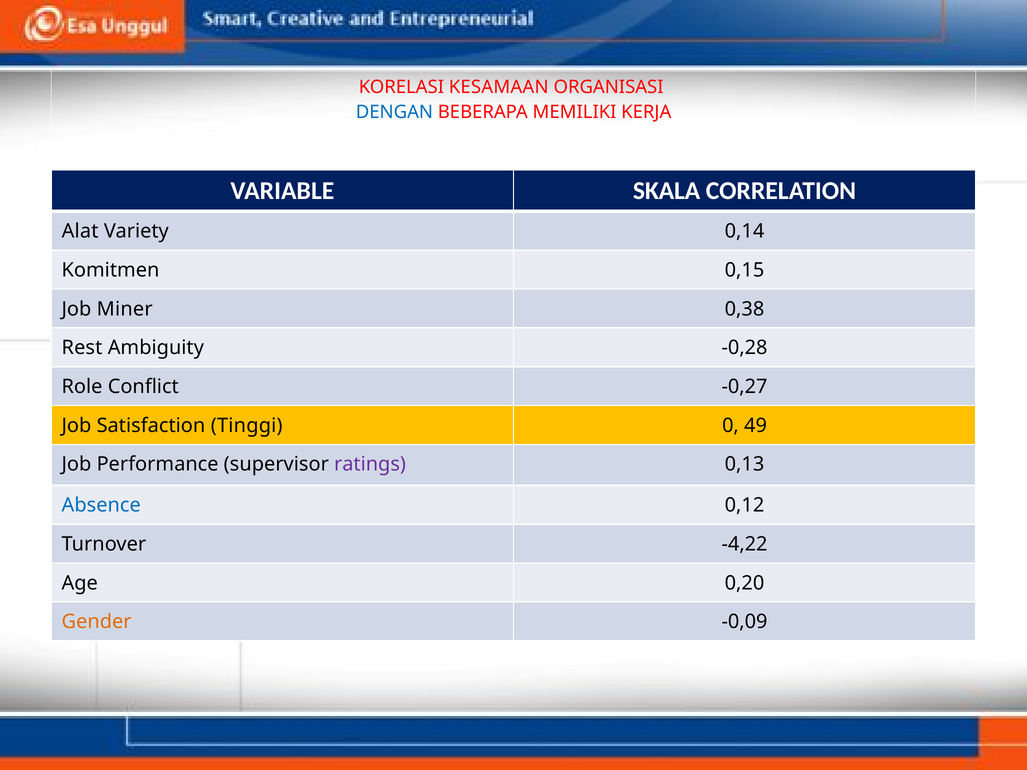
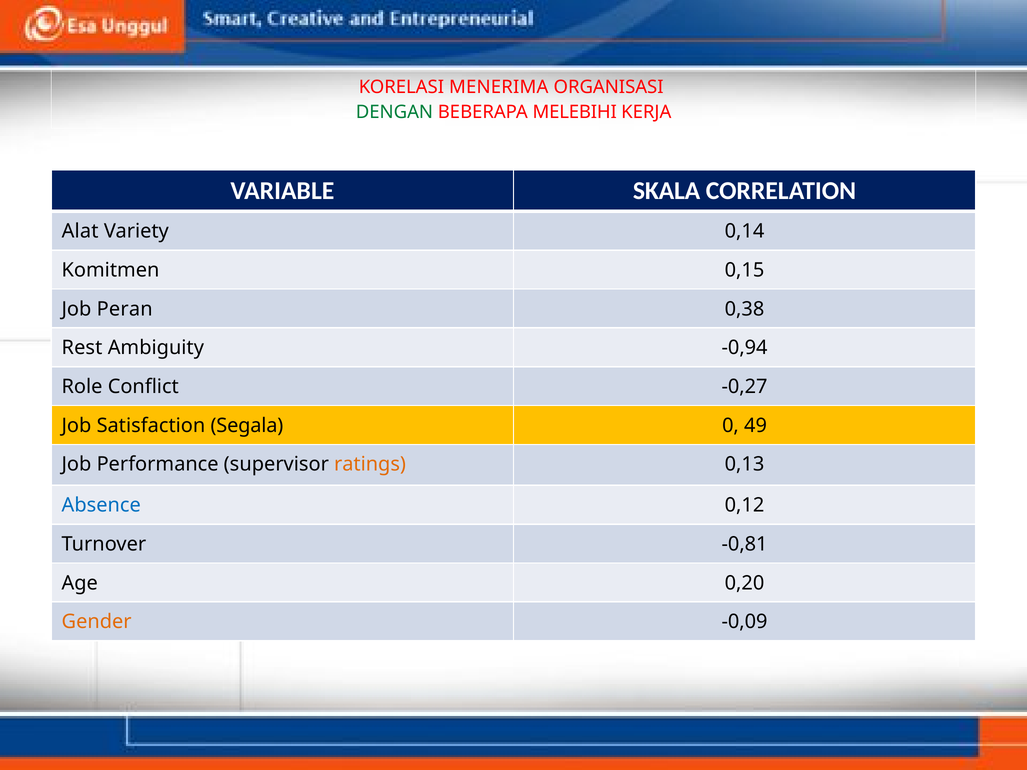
KESAMAAN: KESAMAAN -> MENERIMA (499, 87)
DENGAN colour: blue -> green (394, 112)
MEMILIKI: MEMILIKI -> MELEBIHI (575, 112)
Miner: Miner -> Peran (125, 309)
-0,28: -0,28 -> -0,94 (745, 348)
Tinggi: Tinggi -> Segala (247, 426)
ratings colour: purple -> orange (370, 464)
-4,22: -4,22 -> -0,81 (745, 544)
